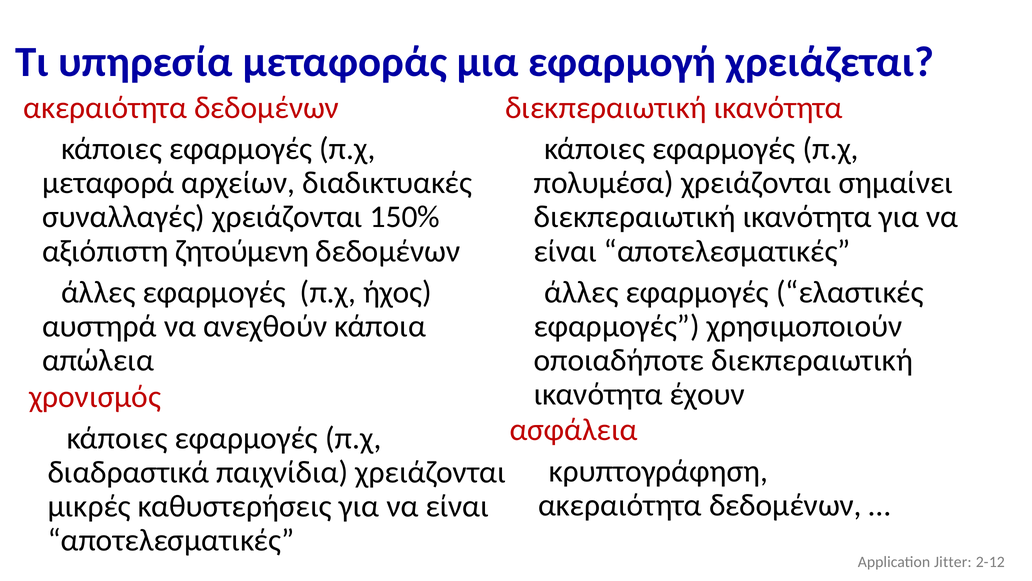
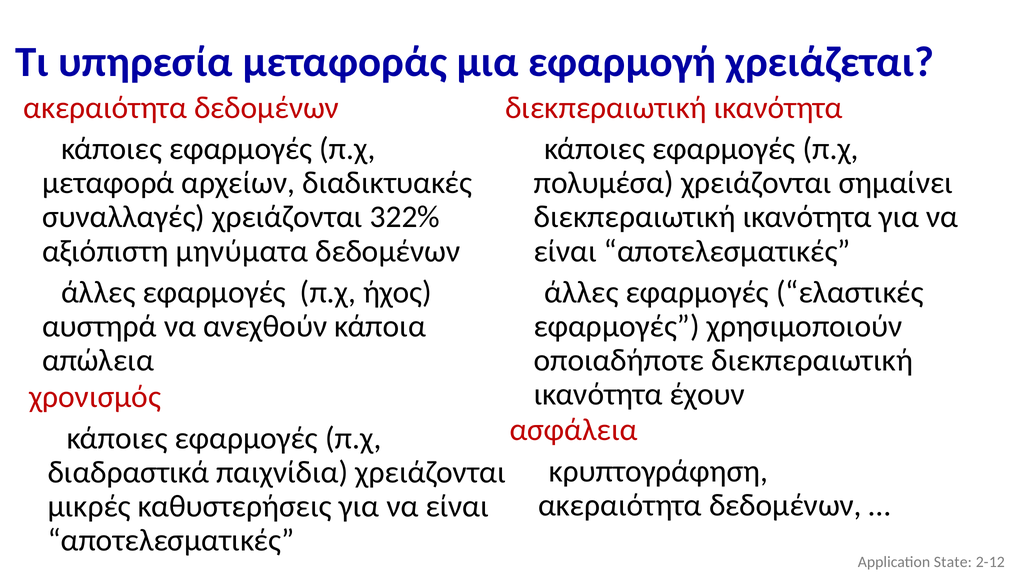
150%: 150% -> 322% (405, 217)
ζητούμενη: ζητούμενη -> μηνύματα (242, 251)
Jitter: Jitter -> State (953, 562)
